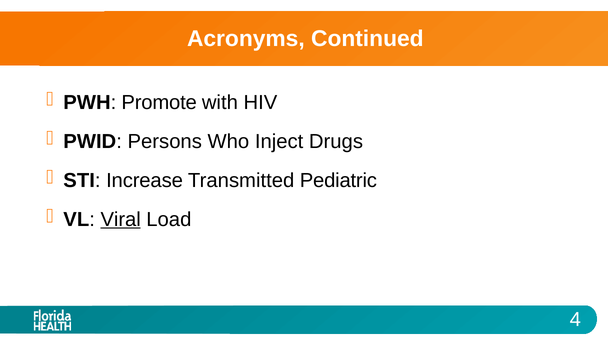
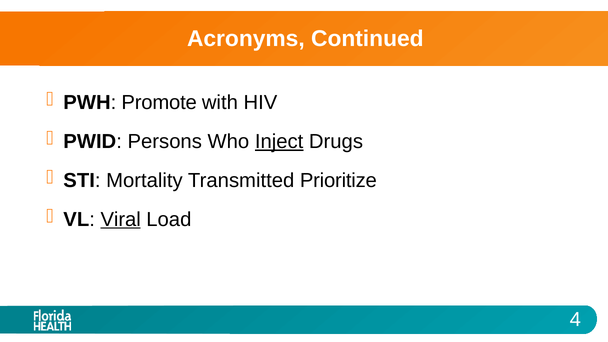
Inject underline: none -> present (279, 141)
Increase: Increase -> Mortality (144, 180)
Pediatric: Pediatric -> Prioritize (338, 180)
